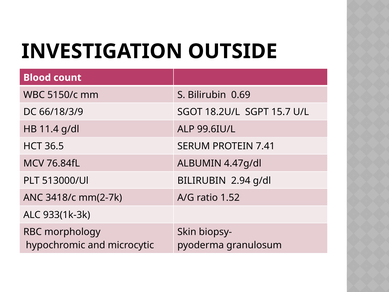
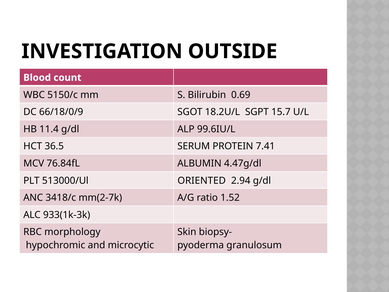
66/18/3/9: 66/18/3/9 -> 66/18/0/9 (61, 112)
513000/Ul BILIRUBIN: BILIRUBIN -> ORIENTED (202, 180)
